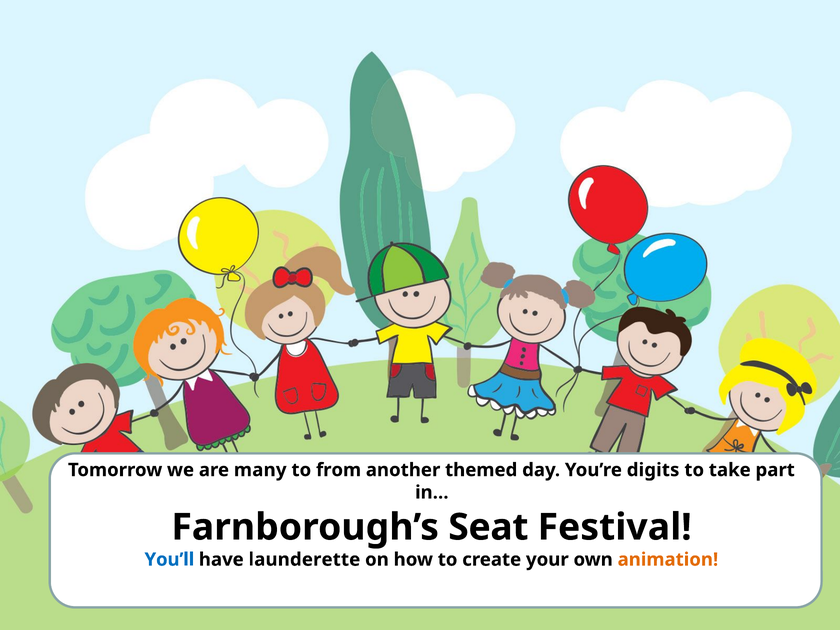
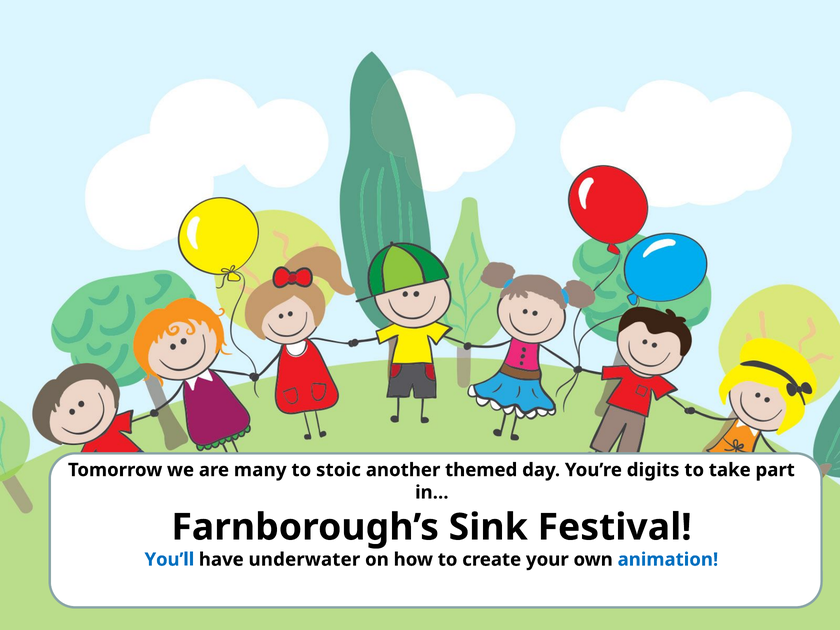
from: from -> stoic (338, 470)
Seat: Seat -> Sink (488, 527)
launderette: launderette -> underwater (304, 560)
animation colour: orange -> blue (668, 560)
